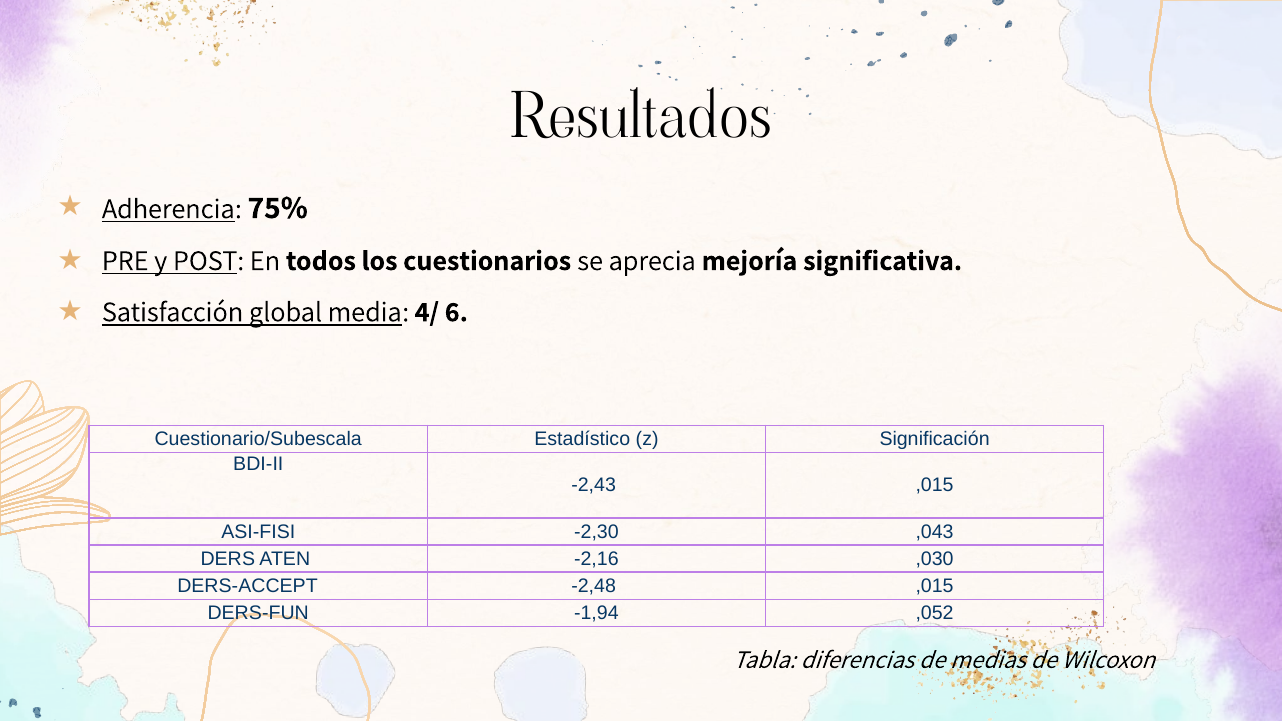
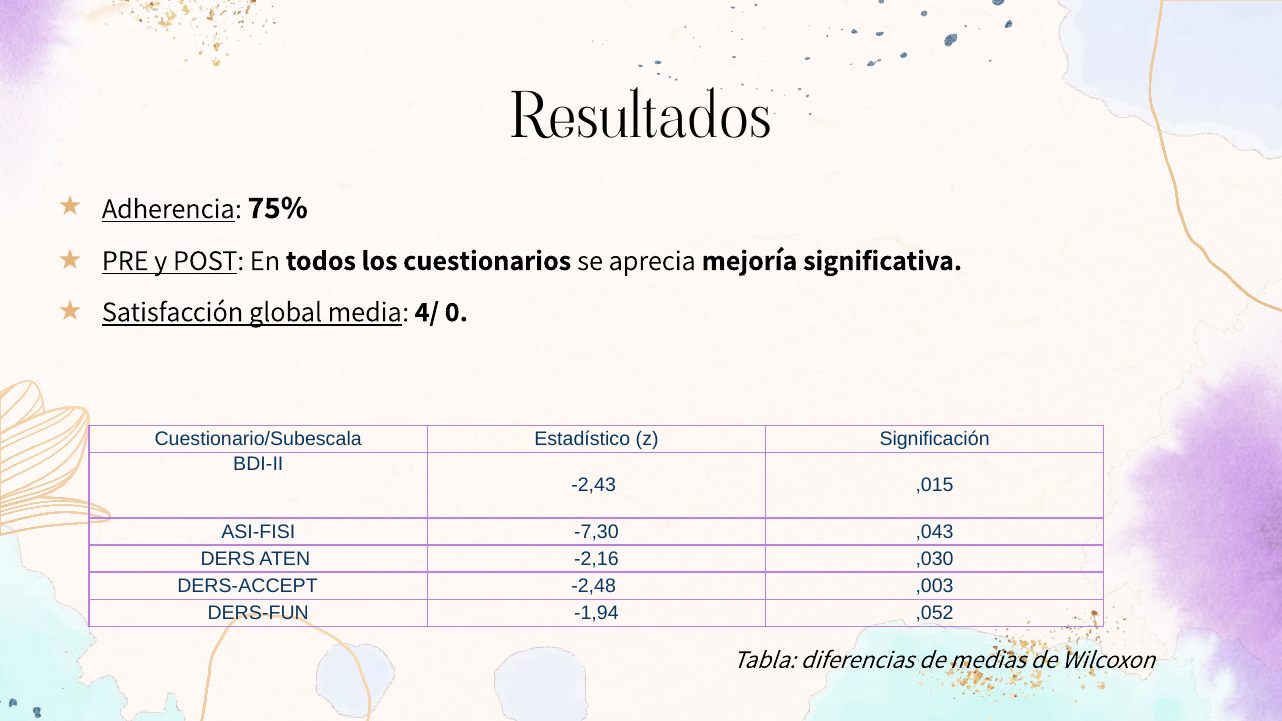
6: 6 -> 0 (456, 312)
-2,30: -2,30 -> -7,30 (596, 532)
-2,48 ,015: ,015 -> ,003 (935, 586)
